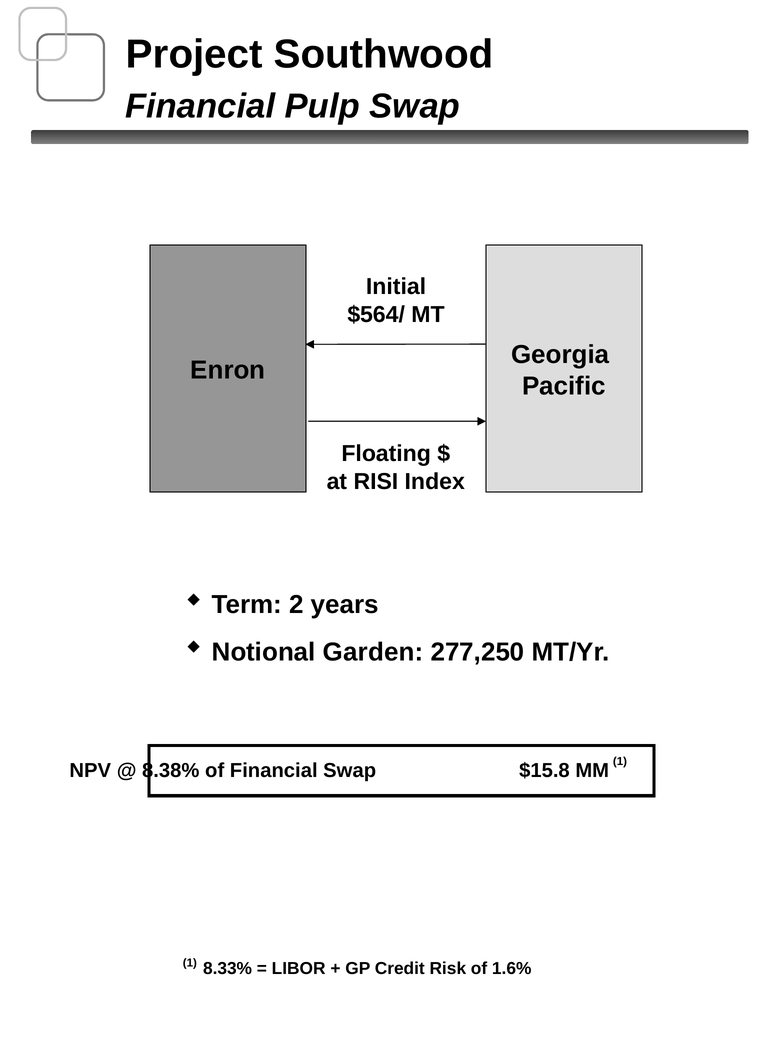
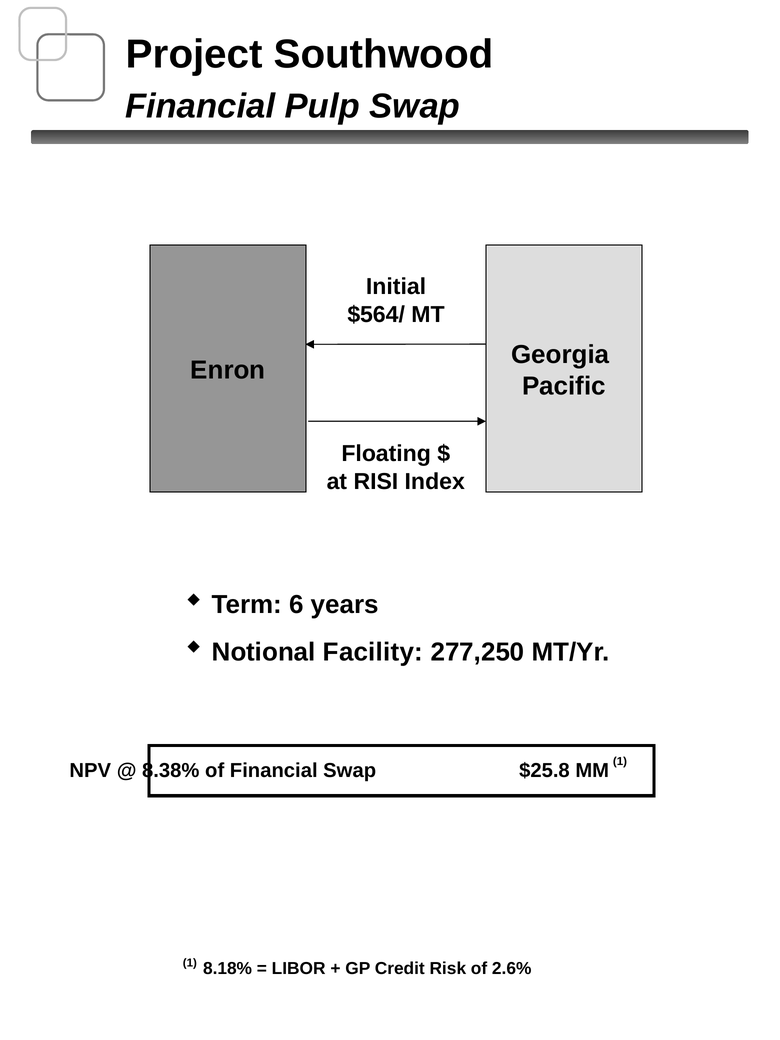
2: 2 -> 6 (297, 605)
Garden: Garden -> Facility (373, 652)
$15.8: $15.8 -> $25.8 (544, 771)
8.33%: 8.33% -> 8.18% (228, 969)
1.6%: 1.6% -> 2.6% (512, 969)
